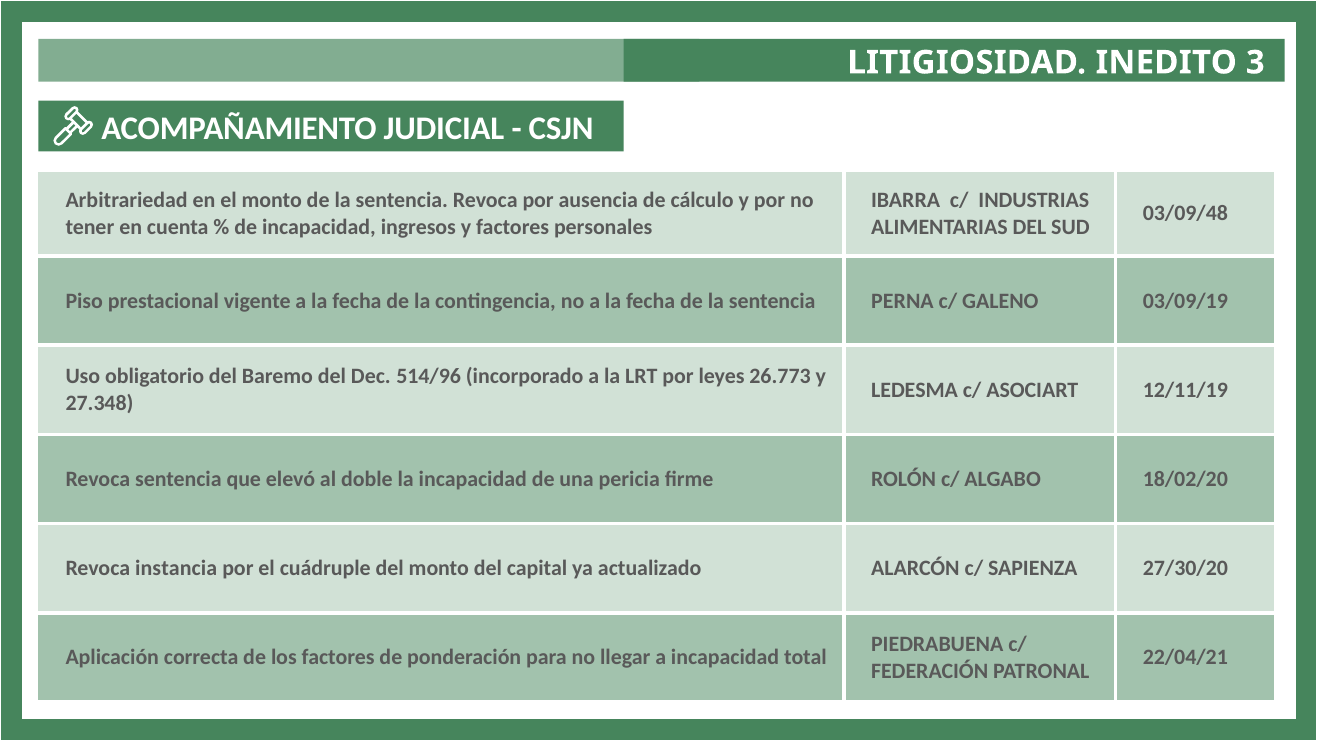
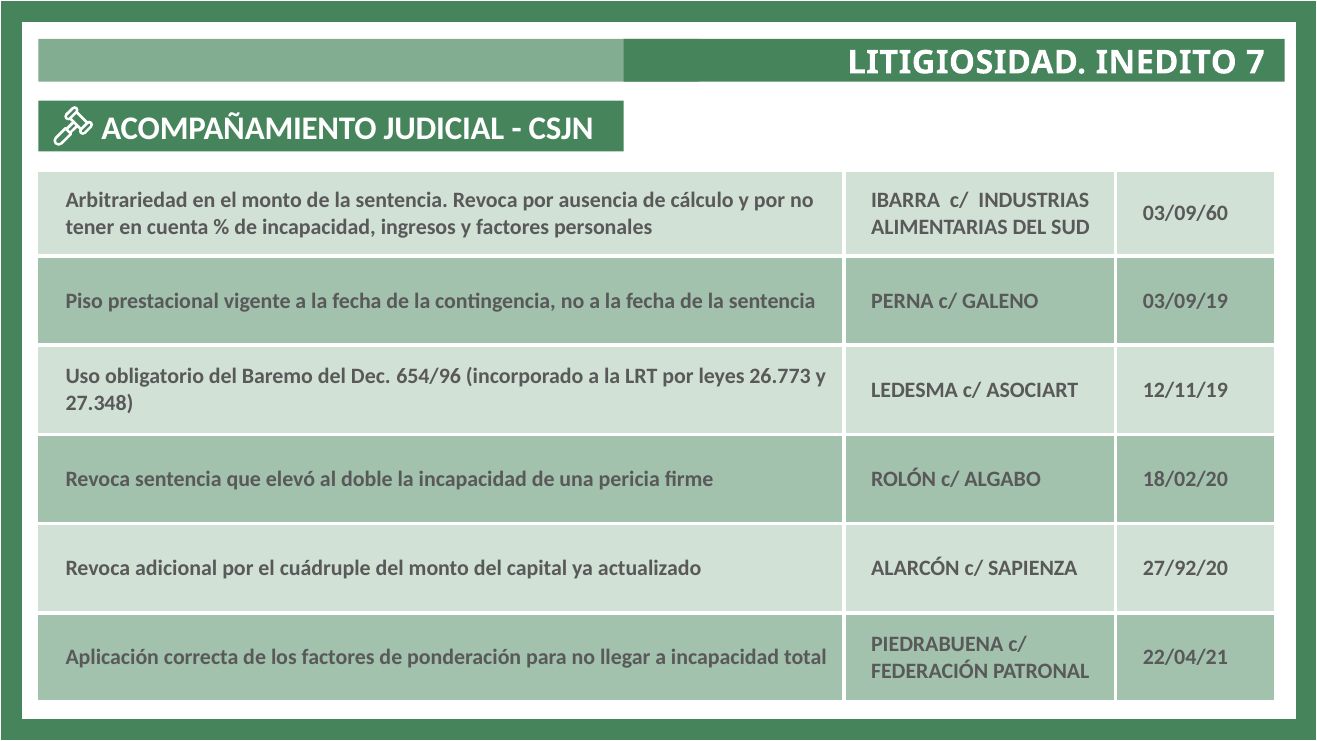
3: 3 -> 7 (1255, 63)
03/09/48: 03/09/48 -> 03/09/60 (1185, 213)
514/96: 514/96 -> 654/96 (429, 377)
instancia: instancia -> adicional (176, 568)
27/30/20: 27/30/20 -> 27/92/20 (1185, 568)
